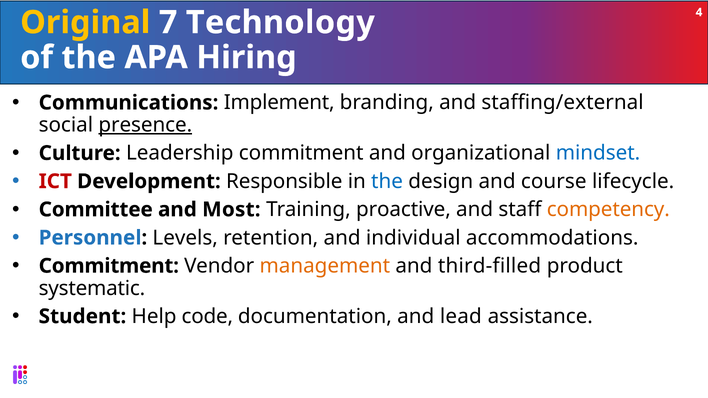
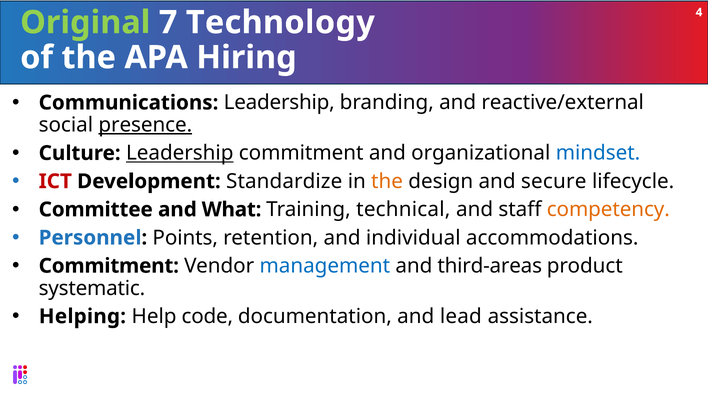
Original colour: yellow -> light green (85, 23)
Communications Implement: Implement -> Leadership (279, 103)
staffing/external: staffing/external -> reactive/external (563, 103)
Leadership underline: none -> present (180, 153)
Responsible: Responsible -> Standardize (284, 181)
the colour: blue -> orange (387, 181)
course: course -> secure (554, 181)
Most: Most -> What (232, 210)
proactive: proactive -> technical (403, 210)
Levels: Levels -> Points (185, 238)
management colour: orange -> blue (325, 266)
third-filled: third-filled -> third-areas (490, 266)
Student: Student -> Helping (82, 317)
